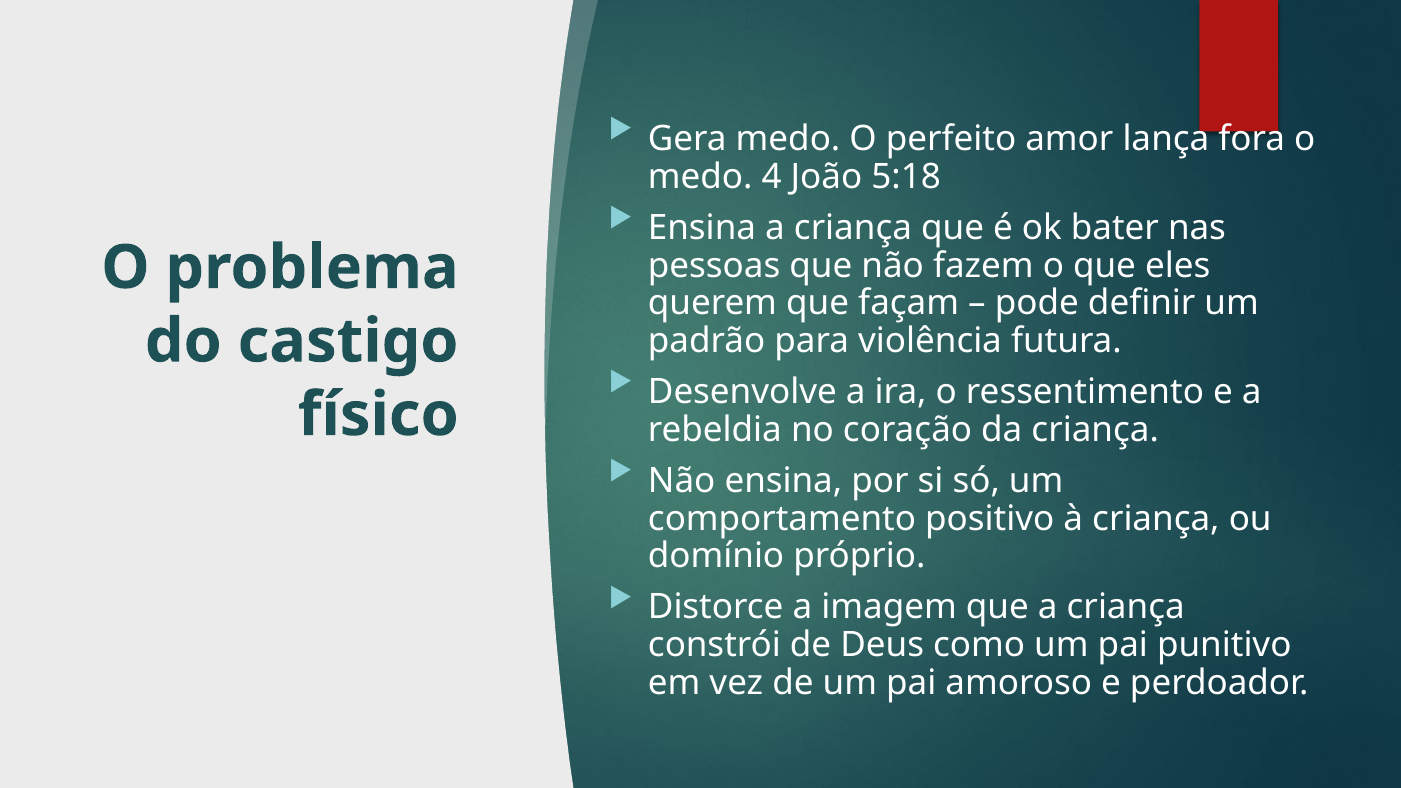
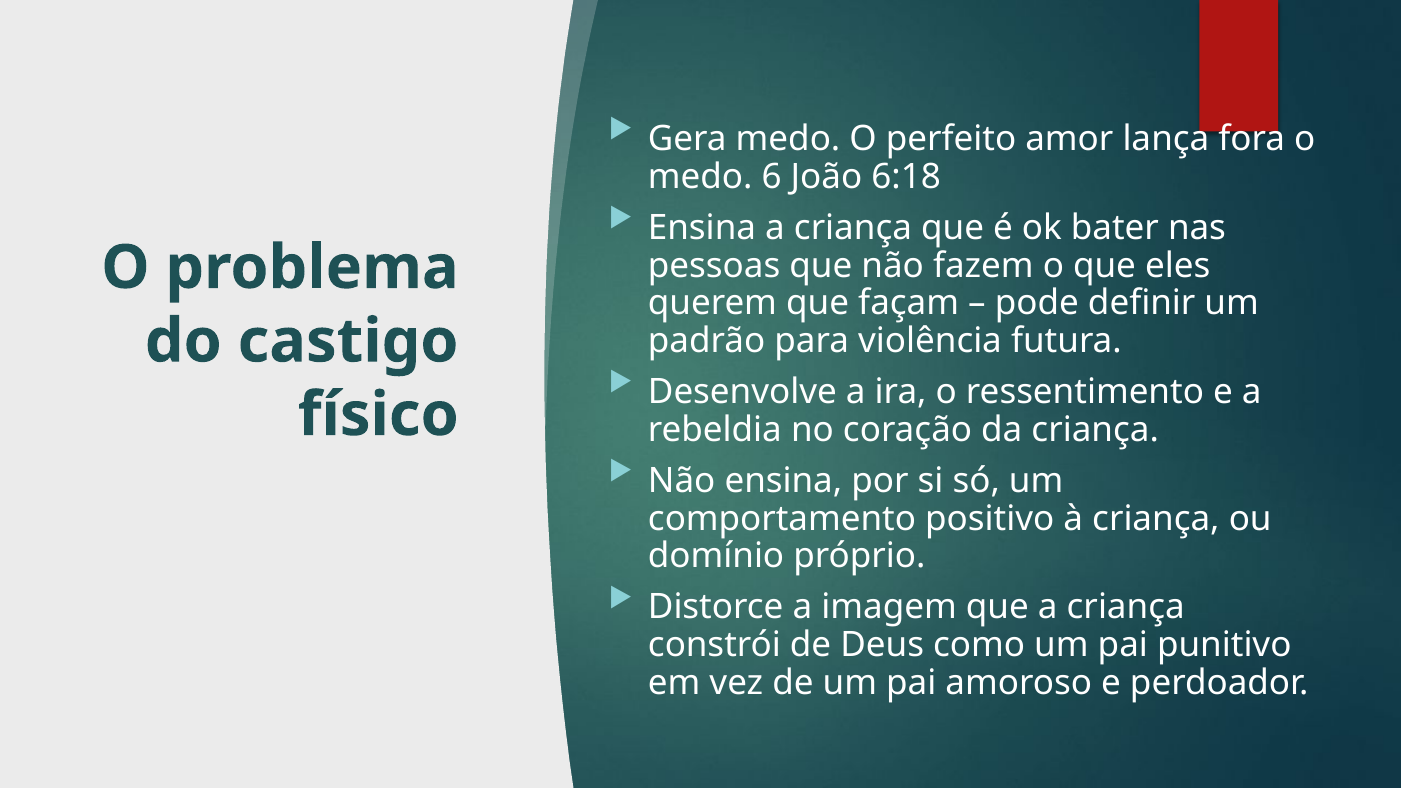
4: 4 -> 6 (772, 177)
5:18: 5:18 -> 6:18 (906, 177)
